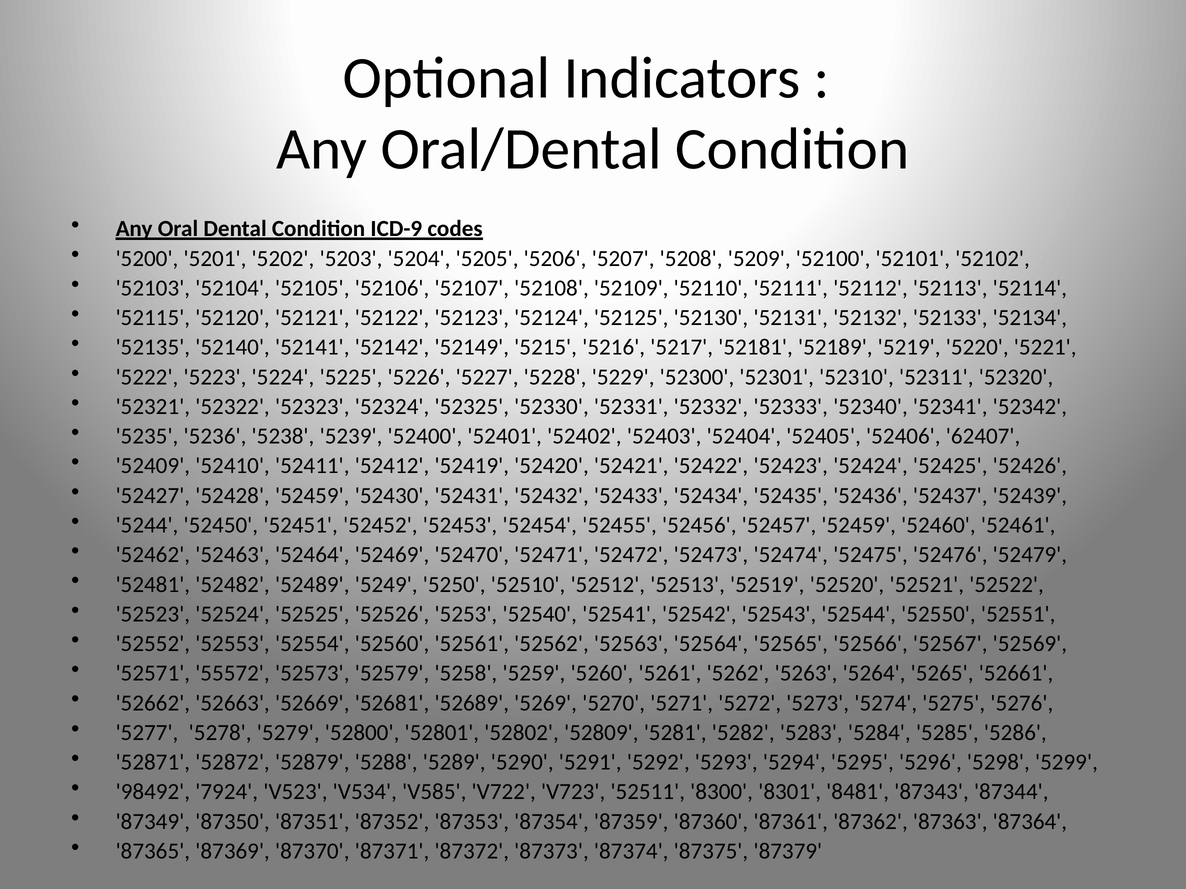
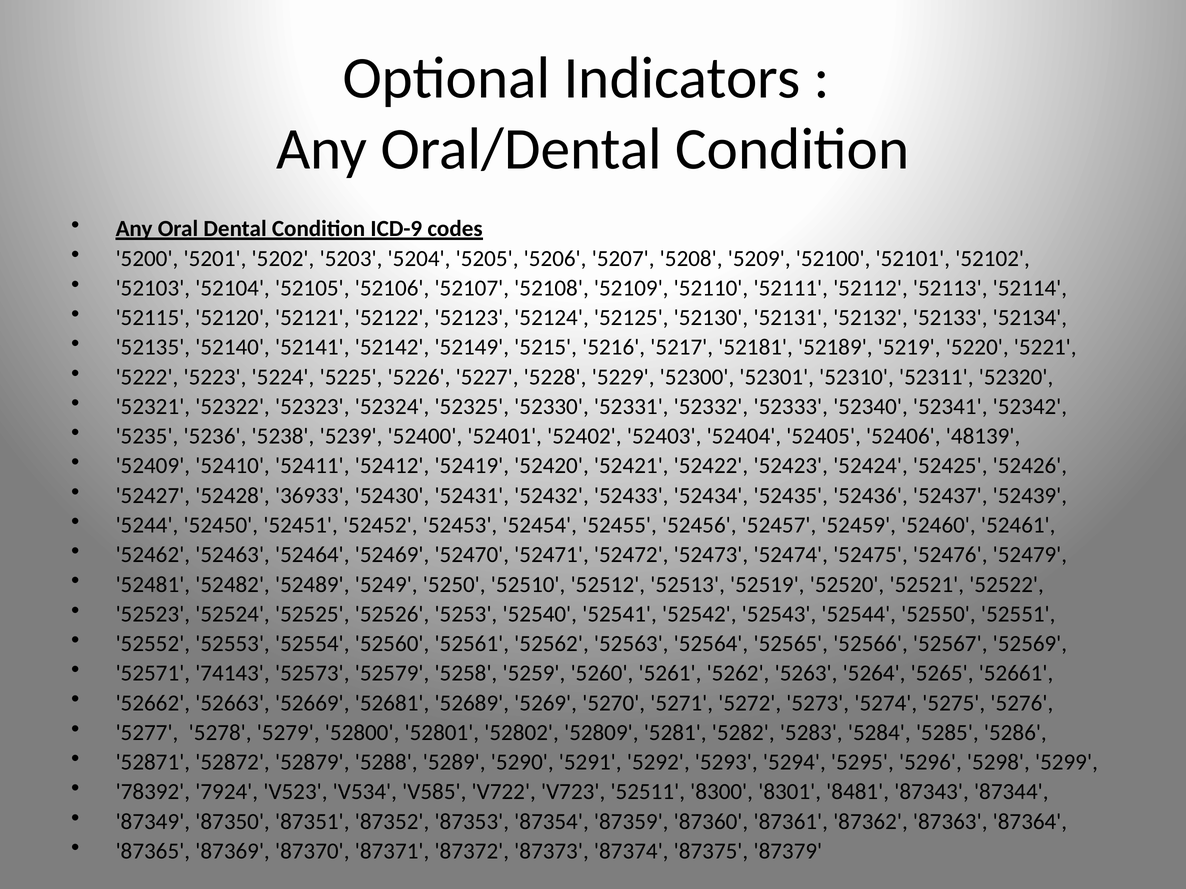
62407: 62407 -> 48139 (983, 436)
52428 52459: 52459 -> 36933 (312, 496)
55572: 55572 -> 74143 (232, 674)
98492: 98492 -> 78392 (153, 792)
